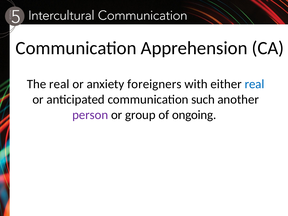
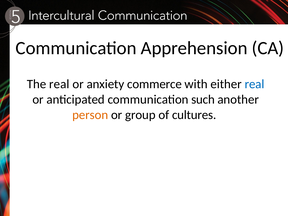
foreigners: foreigners -> commerce (154, 84)
person colour: purple -> orange (90, 115)
ongoing: ongoing -> cultures (194, 115)
